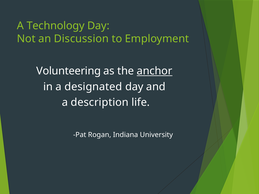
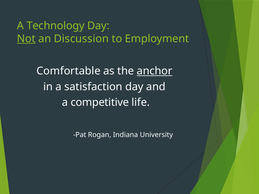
Not underline: none -> present (26, 39)
Volunteering: Volunteering -> Comfortable (69, 71)
designated: designated -> satisfaction (93, 87)
description: description -> competitive (100, 102)
